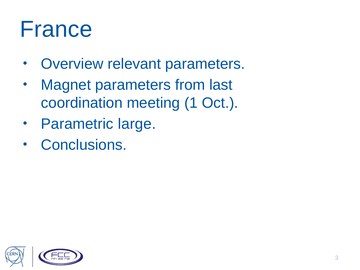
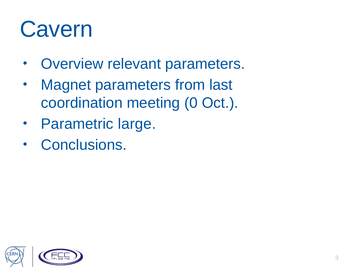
France: France -> Cavern (56, 29)
1: 1 -> 0 (191, 103)
